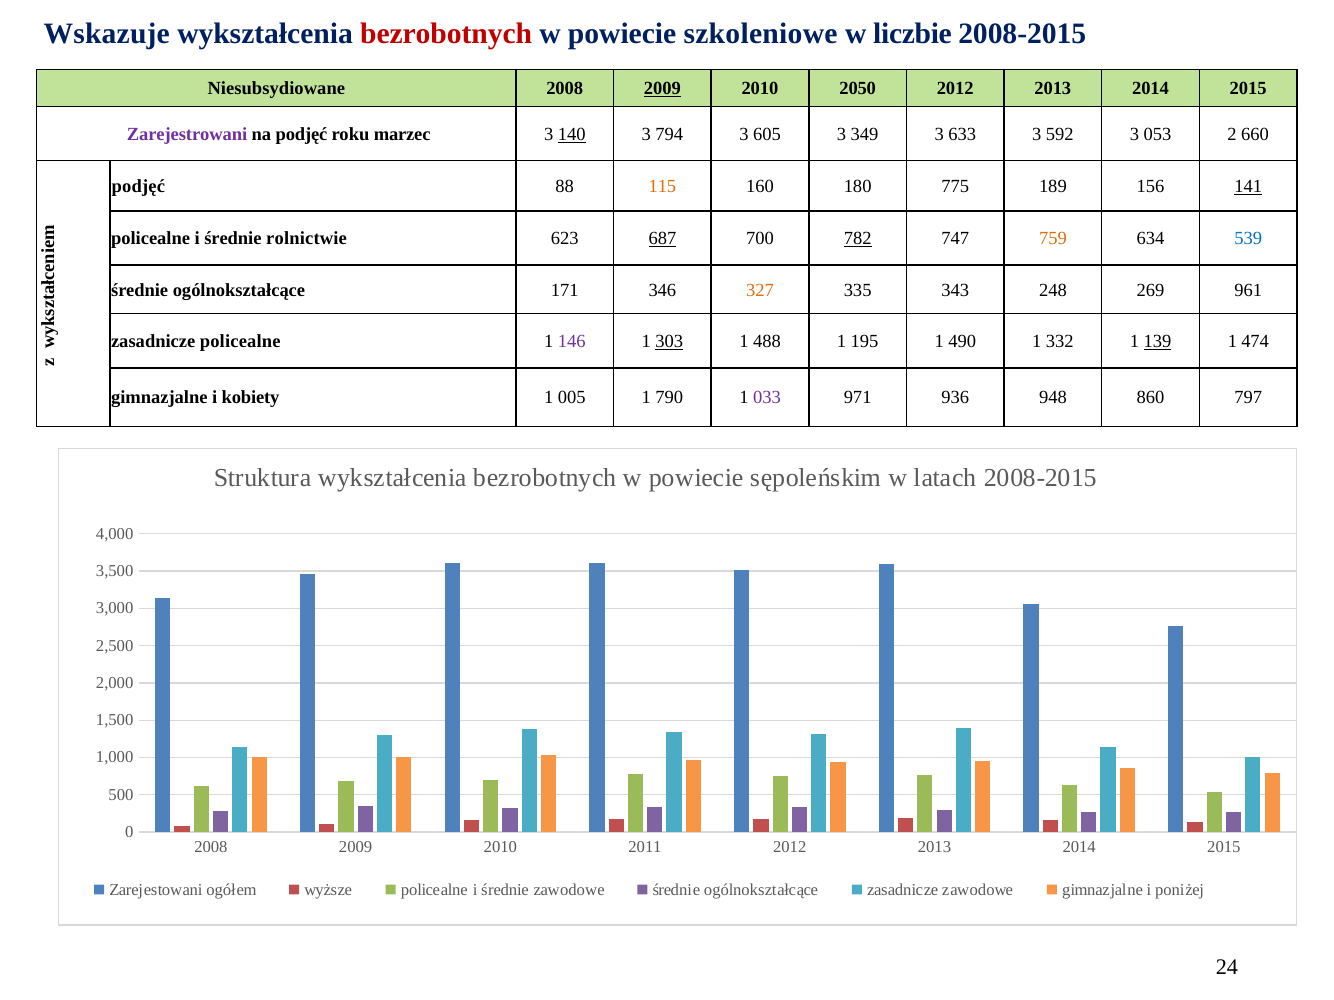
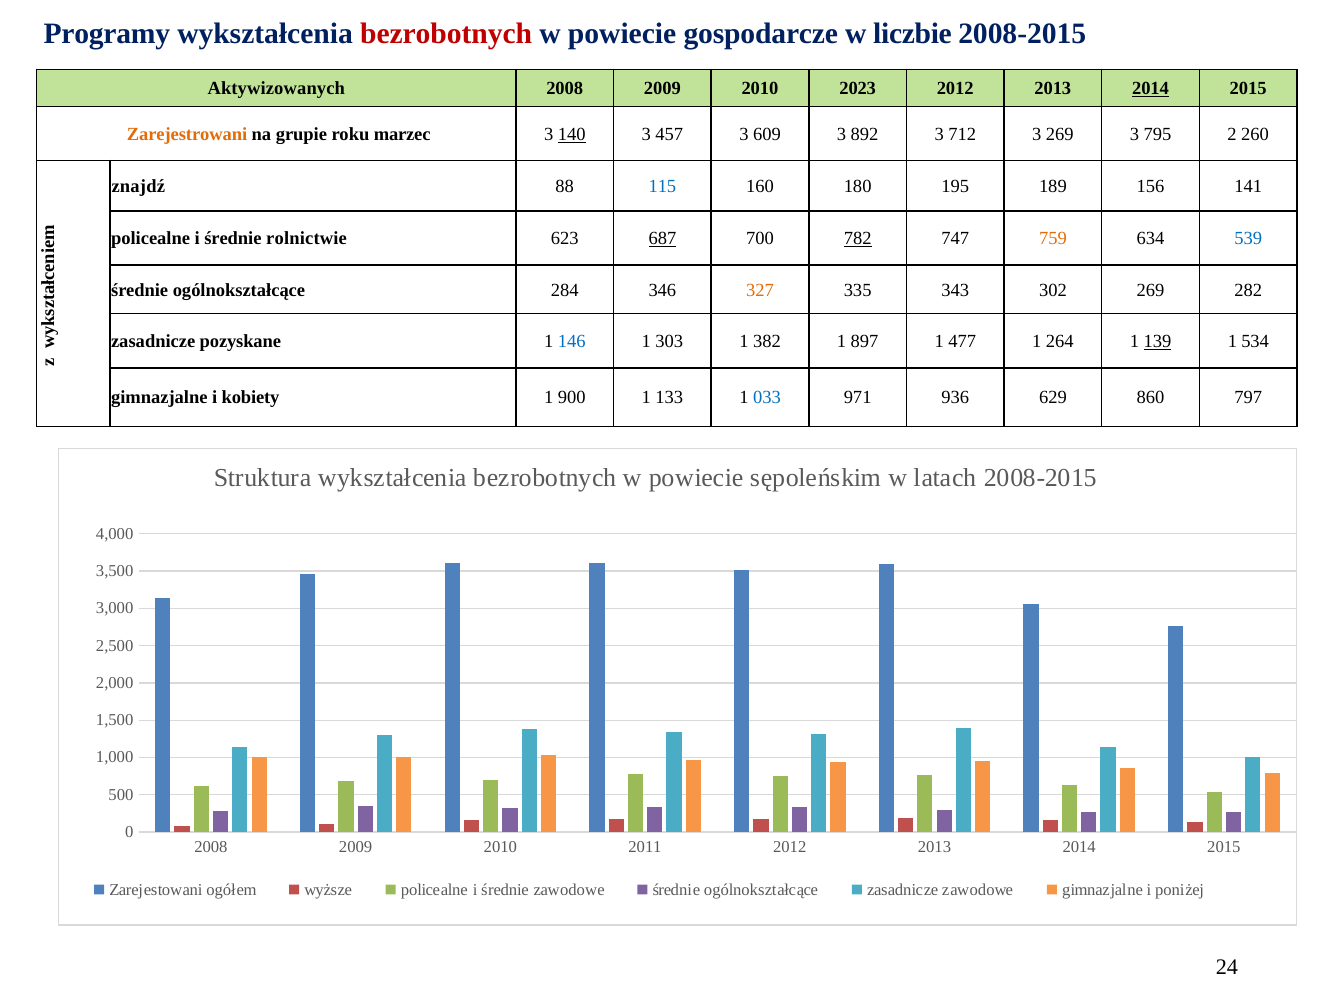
Wskazuje: Wskazuje -> Programy (107, 34)
szkoleniowe: szkoleniowe -> gospodarcze (761, 34)
Niesubsydiowane: Niesubsydiowane -> Aktywizowanych (276, 89)
2009 underline: present -> none (662, 89)
2050: 2050 -> 2023 (858, 89)
2014 underline: none -> present (1151, 89)
Zarejestrowani colour: purple -> orange (187, 134)
na podjęć: podjęć -> grupie (301, 134)
794: 794 -> 457 (669, 134)
605: 605 -> 609 (767, 134)
349: 349 -> 892 (865, 134)
633: 633 -> 712 (962, 134)
3 592: 592 -> 269 (1060, 134)
053: 053 -> 795 (1157, 134)
660: 660 -> 260 (1255, 134)
podjęć: podjęć -> znajdź (138, 186)
115 colour: orange -> blue (662, 186)
775: 775 -> 195 (955, 186)
141 underline: present -> none (1248, 186)
171: 171 -> 284 (565, 290)
248: 248 -> 302 (1053, 290)
961: 961 -> 282 (1248, 290)
zasadnicze policealne: policealne -> pozyskane (240, 342)
146 colour: purple -> blue (572, 342)
303 underline: present -> none (669, 342)
488: 488 -> 382 (767, 342)
195: 195 -> 897 (865, 342)
490: 490 -> 477 (962, 342)
332: 332 -> 264 (1060, 342)
474: 474 -> 534 (1255, 342)
005: 005 -> 900 (572, 398)
790: 790 -> 133 (669, 398)
033 colour: purple -> blue (767, 398)
948: 948 -> 629 (1053, 398)
